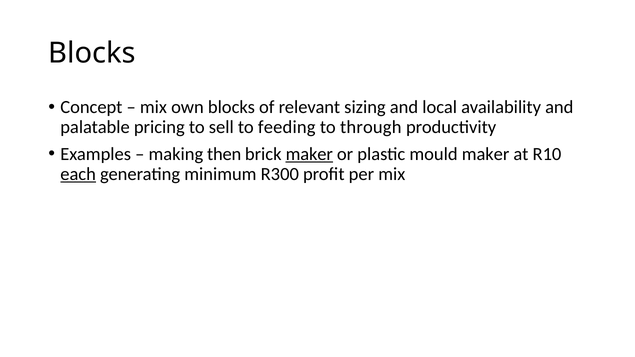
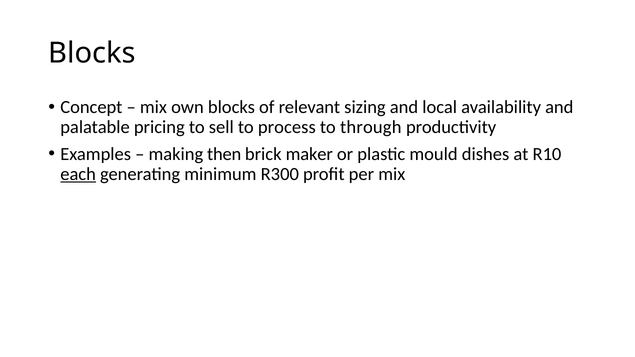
feeding: feeding -> process (287, 127)
maker underline: present -> none (309, 154)
mould maker: maker -> dishes (486, 154)
